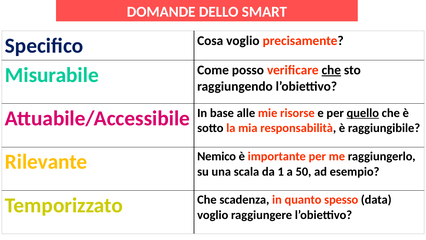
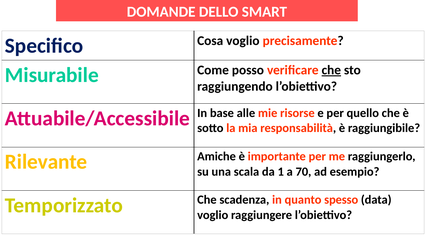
quello underline: present -> none (363, 113)
Nemico: Nemico -> Amiche (217, 156)
50: 50 -> 70 (303, 171)
